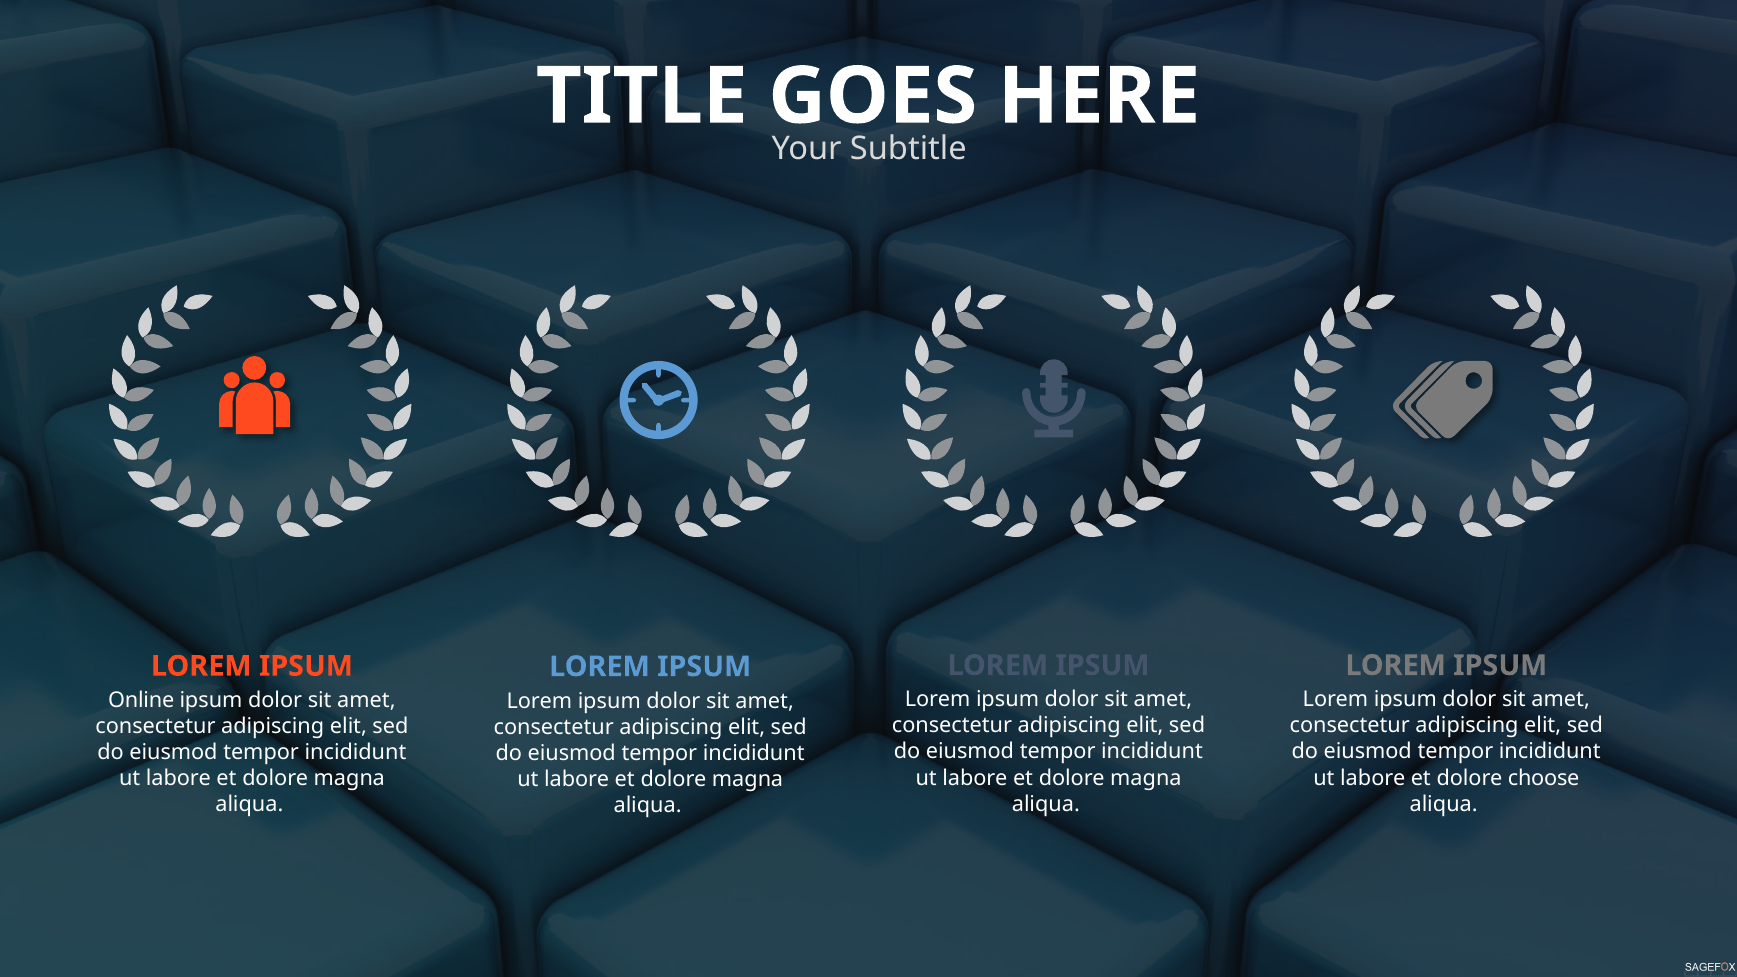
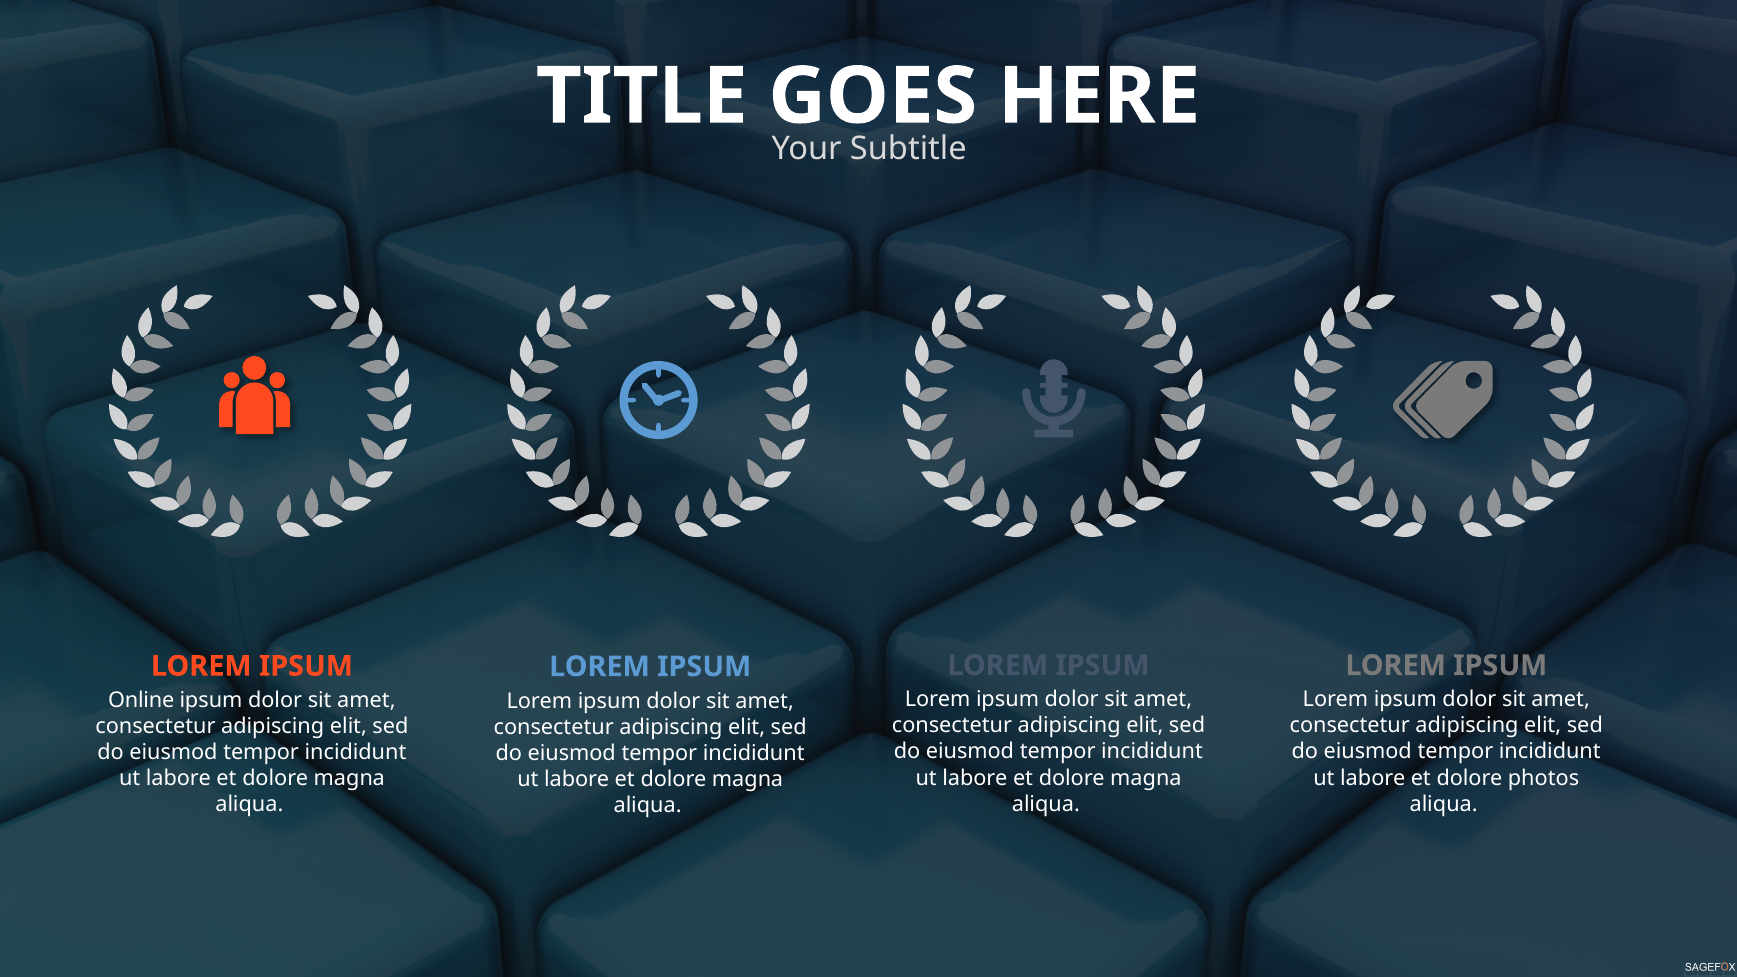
choose: choose -> photos (1544, 778)
